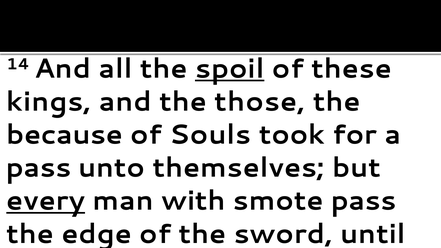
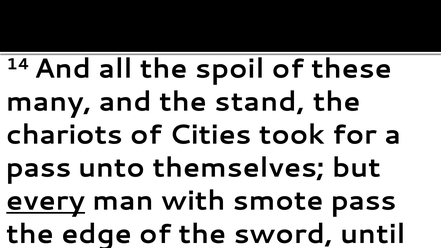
spoil underline: present -> none (230, 69)
kings: kings -> many (49, 102)
those: those -> stand (260, 102)
because: because -> chariots (65, 135)
Souls: Souls -> Cities (210, 135)
